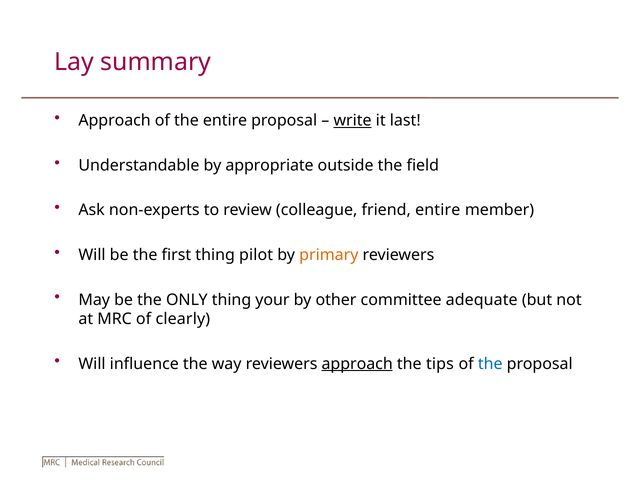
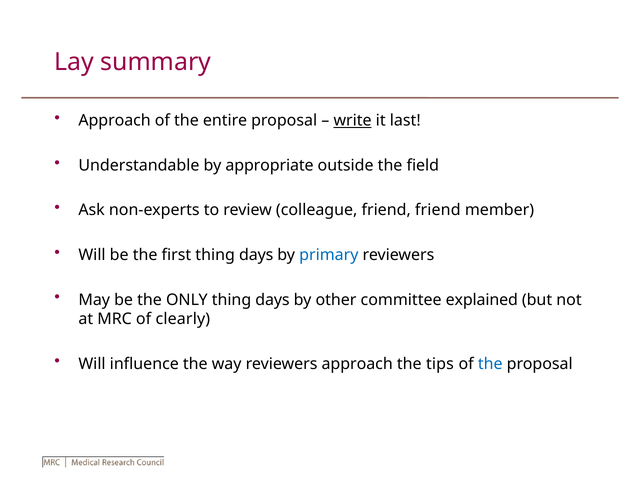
friend entire: entire -> friend (438, 210)
first thing pilot: pilot -> days (256, 255)
primary colour: orange -> blue (329, 255)
ONLY thing your: your -> days (273, 300)
adequate: adequate -> explained (482, 300)
approach underline: present -> none (357, 364)
